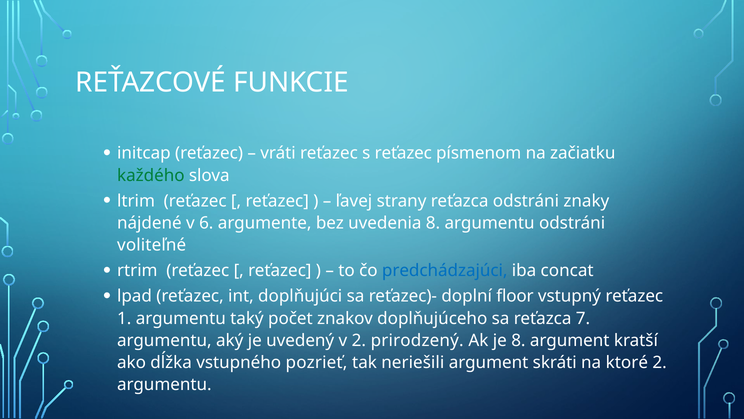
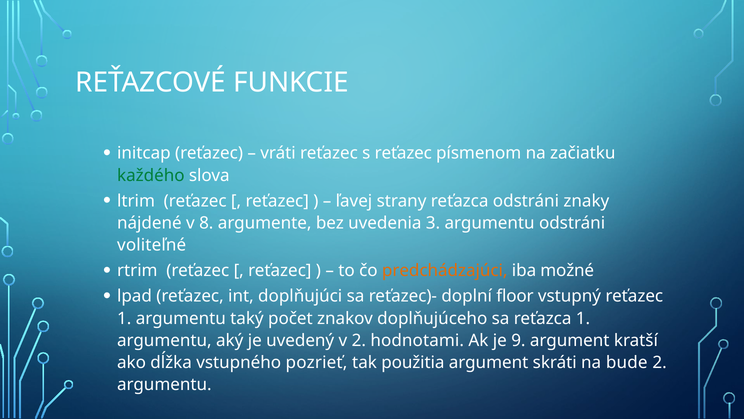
6: 6 -> 8 (206, 223)
uvedenia 8: 8 -> 3 (433, 223)
predchádzajúci colour: blue -> orange (445, 270)
concat: concat -> možné (567, 270)
reťazca 7: 7 -> 1 (583, 318)
prirodzený: prirodzený -> hodnotami (417, 340)
je 8: 8 -> 9 (518, 340)
neriešili: neriešili -> použitia (413, 362)
ktoré: ktoré -> bude (627, 362)
